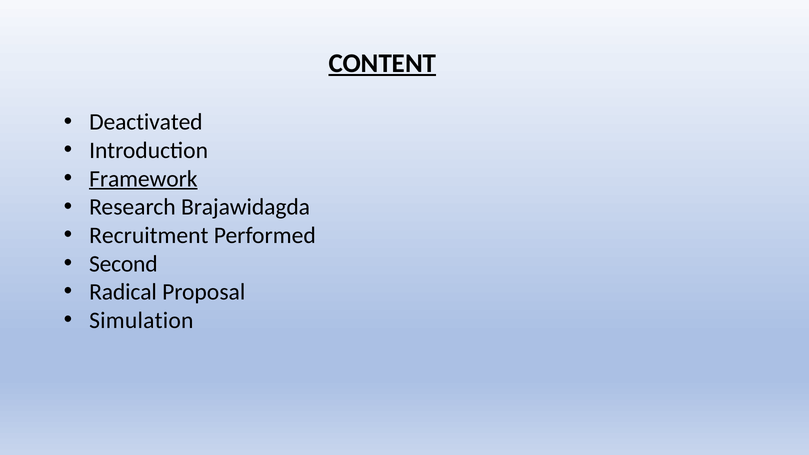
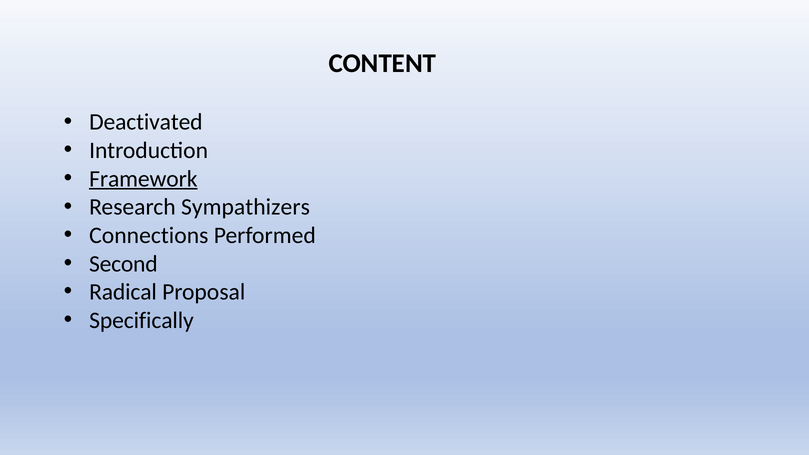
CONTENT underline: present -> none (382, 63)
Brajawidagda: Brajawidagda -> Sympathizers (245, 207)
Recruitment: Recruitment -> Connections (149, 235)
Simulation: Simulation -> Specifically (141, 320)
